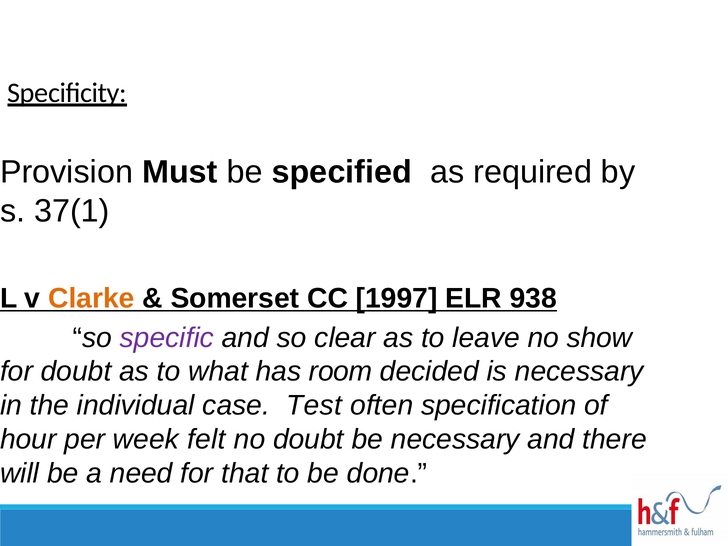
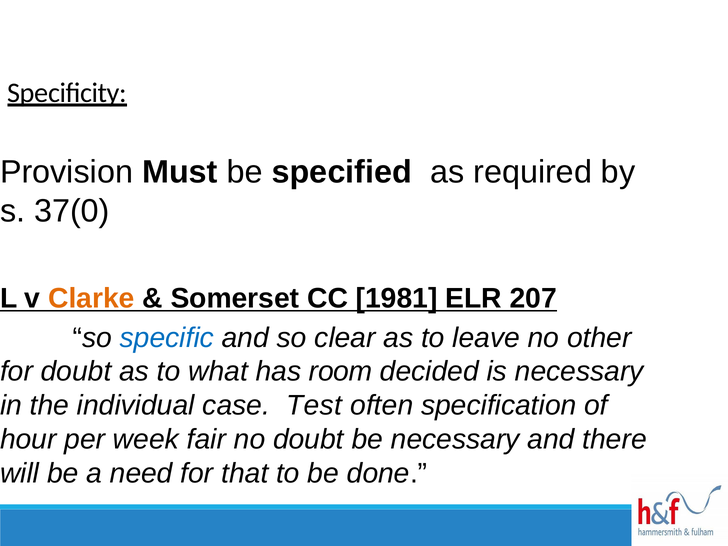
37(1: 37(1 -> 37(0 (72, 211)
1997: 1997 -> 1981 (397, 298)
938: 938 -> 207 (533, 298)
specific colour: purple -> blue (167, 338)
show: show -> other (599, 338)
felt: felt -> fair (206, 439)
